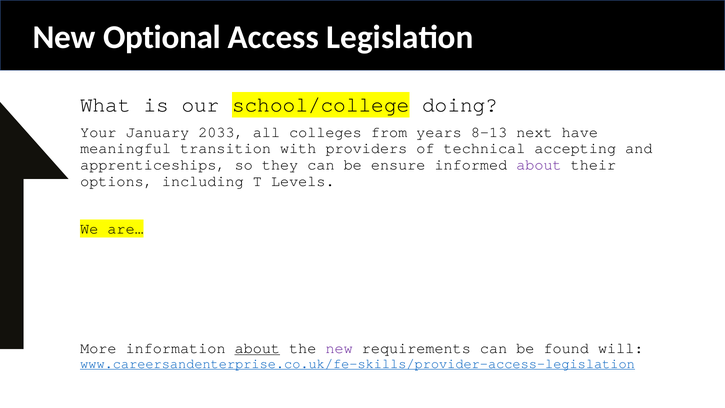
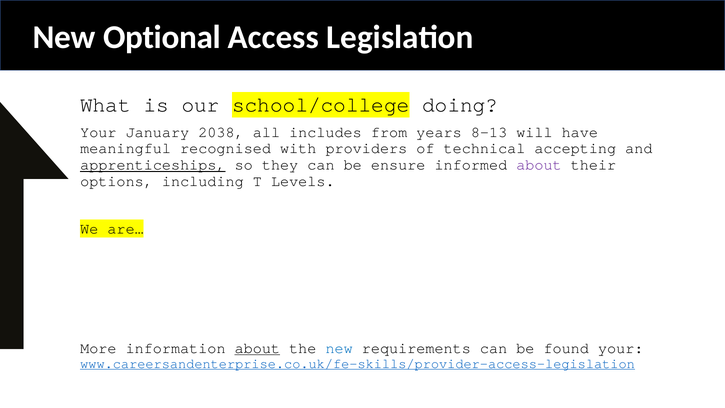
2033: 2033 -> 2038 (221, 132)
colleges: colleges -> includes (325, 132)
next: next -> will (534, 132)
transition: transition -> recognised (226, 148)
apprenticeships underline: none -> present (153, 165)
new colour: purple -> blue (339, 348)
found will: will -> your (621, 348)
